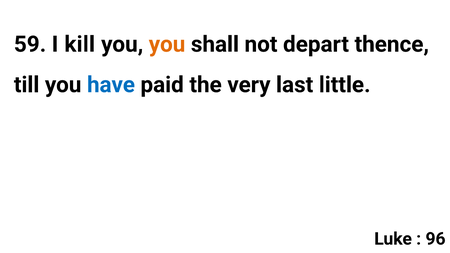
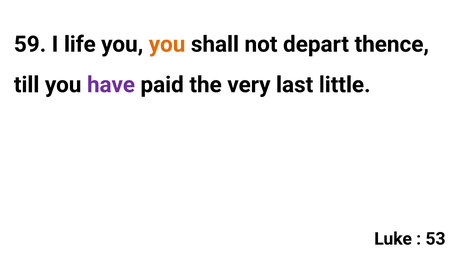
kill: kill -> life (80, 44)
have colour: blue -> purple (111, 85)
96: 96 -> 53 (436, 239)
